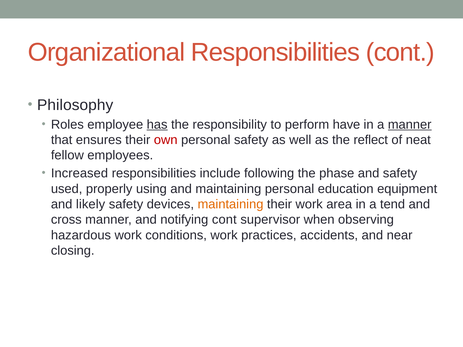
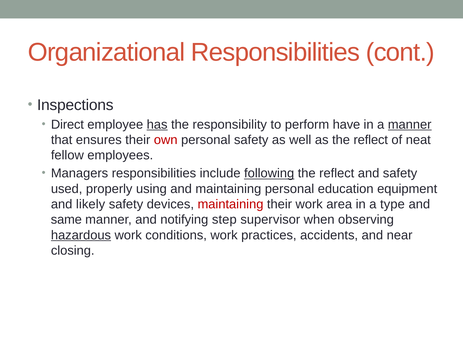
Philosophy: Philosophy -> Inspections (75, 105)
Roles: Roles -> Direct (67, 125)
Increased: Increased -> Managers (80, 174)
following underline: none -> present (269, 174)
phase: phase -> reflect (337, 174)
maintaining colour: orange -> red (231, 204)
tend: tend -> type (392, 204)
cross: cross -> same (66, 220)
notifying cont: cont -> step (224, 220)
hazardous underline: none -> present (81, 235)
